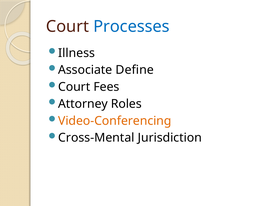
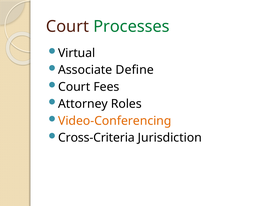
Processes colour: blue -> green (131, 27)
Illness: Illness -> Virtual (77, 53)
Cross-Mental: Cross-Mental -> Cross-Criteria (96, 138)
